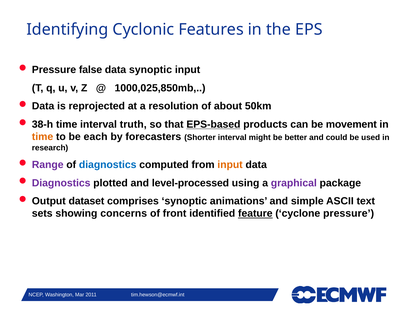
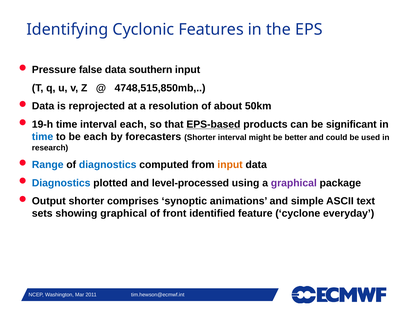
data synoptic: synoptic -> southern (151, 70)
1000,025,850mb: 1000,025,850mb -> 4748,515,850mb (160, 88)
38-h: 38-h -> 19-h (43, 124)
interval truth: truth -> each (133, 124)
movement: movement -> significant (351, 124)
time colour: orange -> blue (43, 137)
Range colour: purple -> blue (48, 164)
Diagnostics colour: purple -> blue (61, 183)
Output dataset: dataset -> shorter (86, 201)
showing concerns: concerns -> graphical (124, 213)
feature underline: present -> none (255, 213)
cyclone pressure: pressure -> everyday (349, 213)
